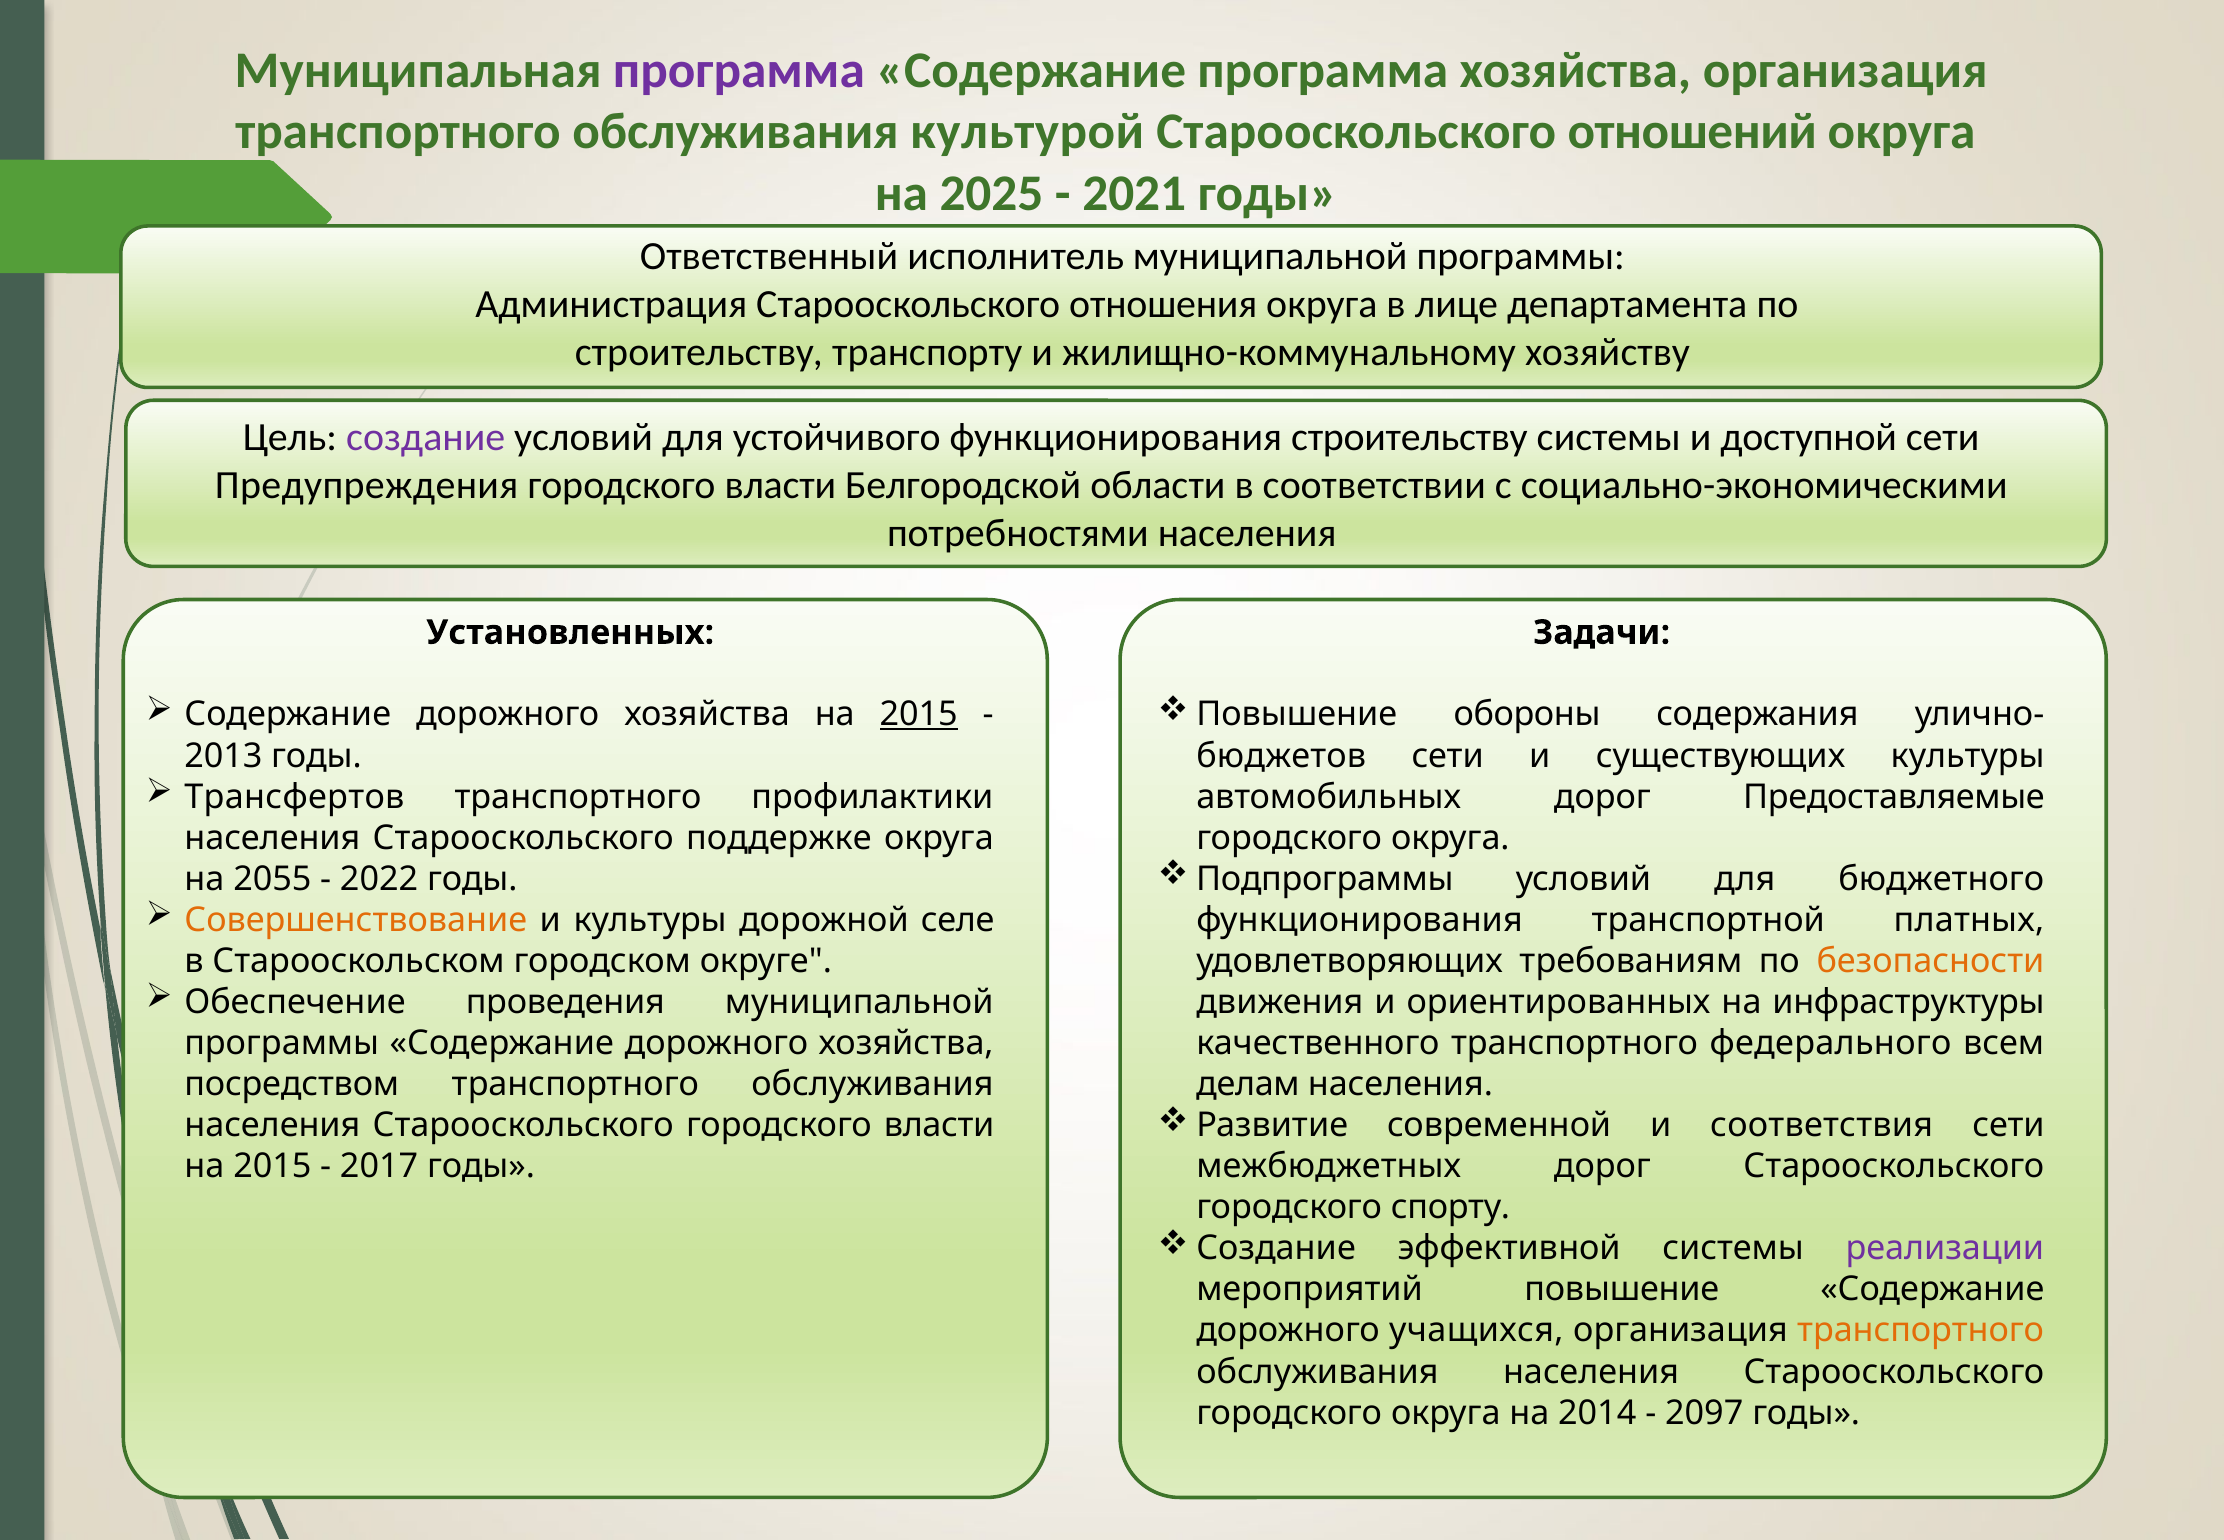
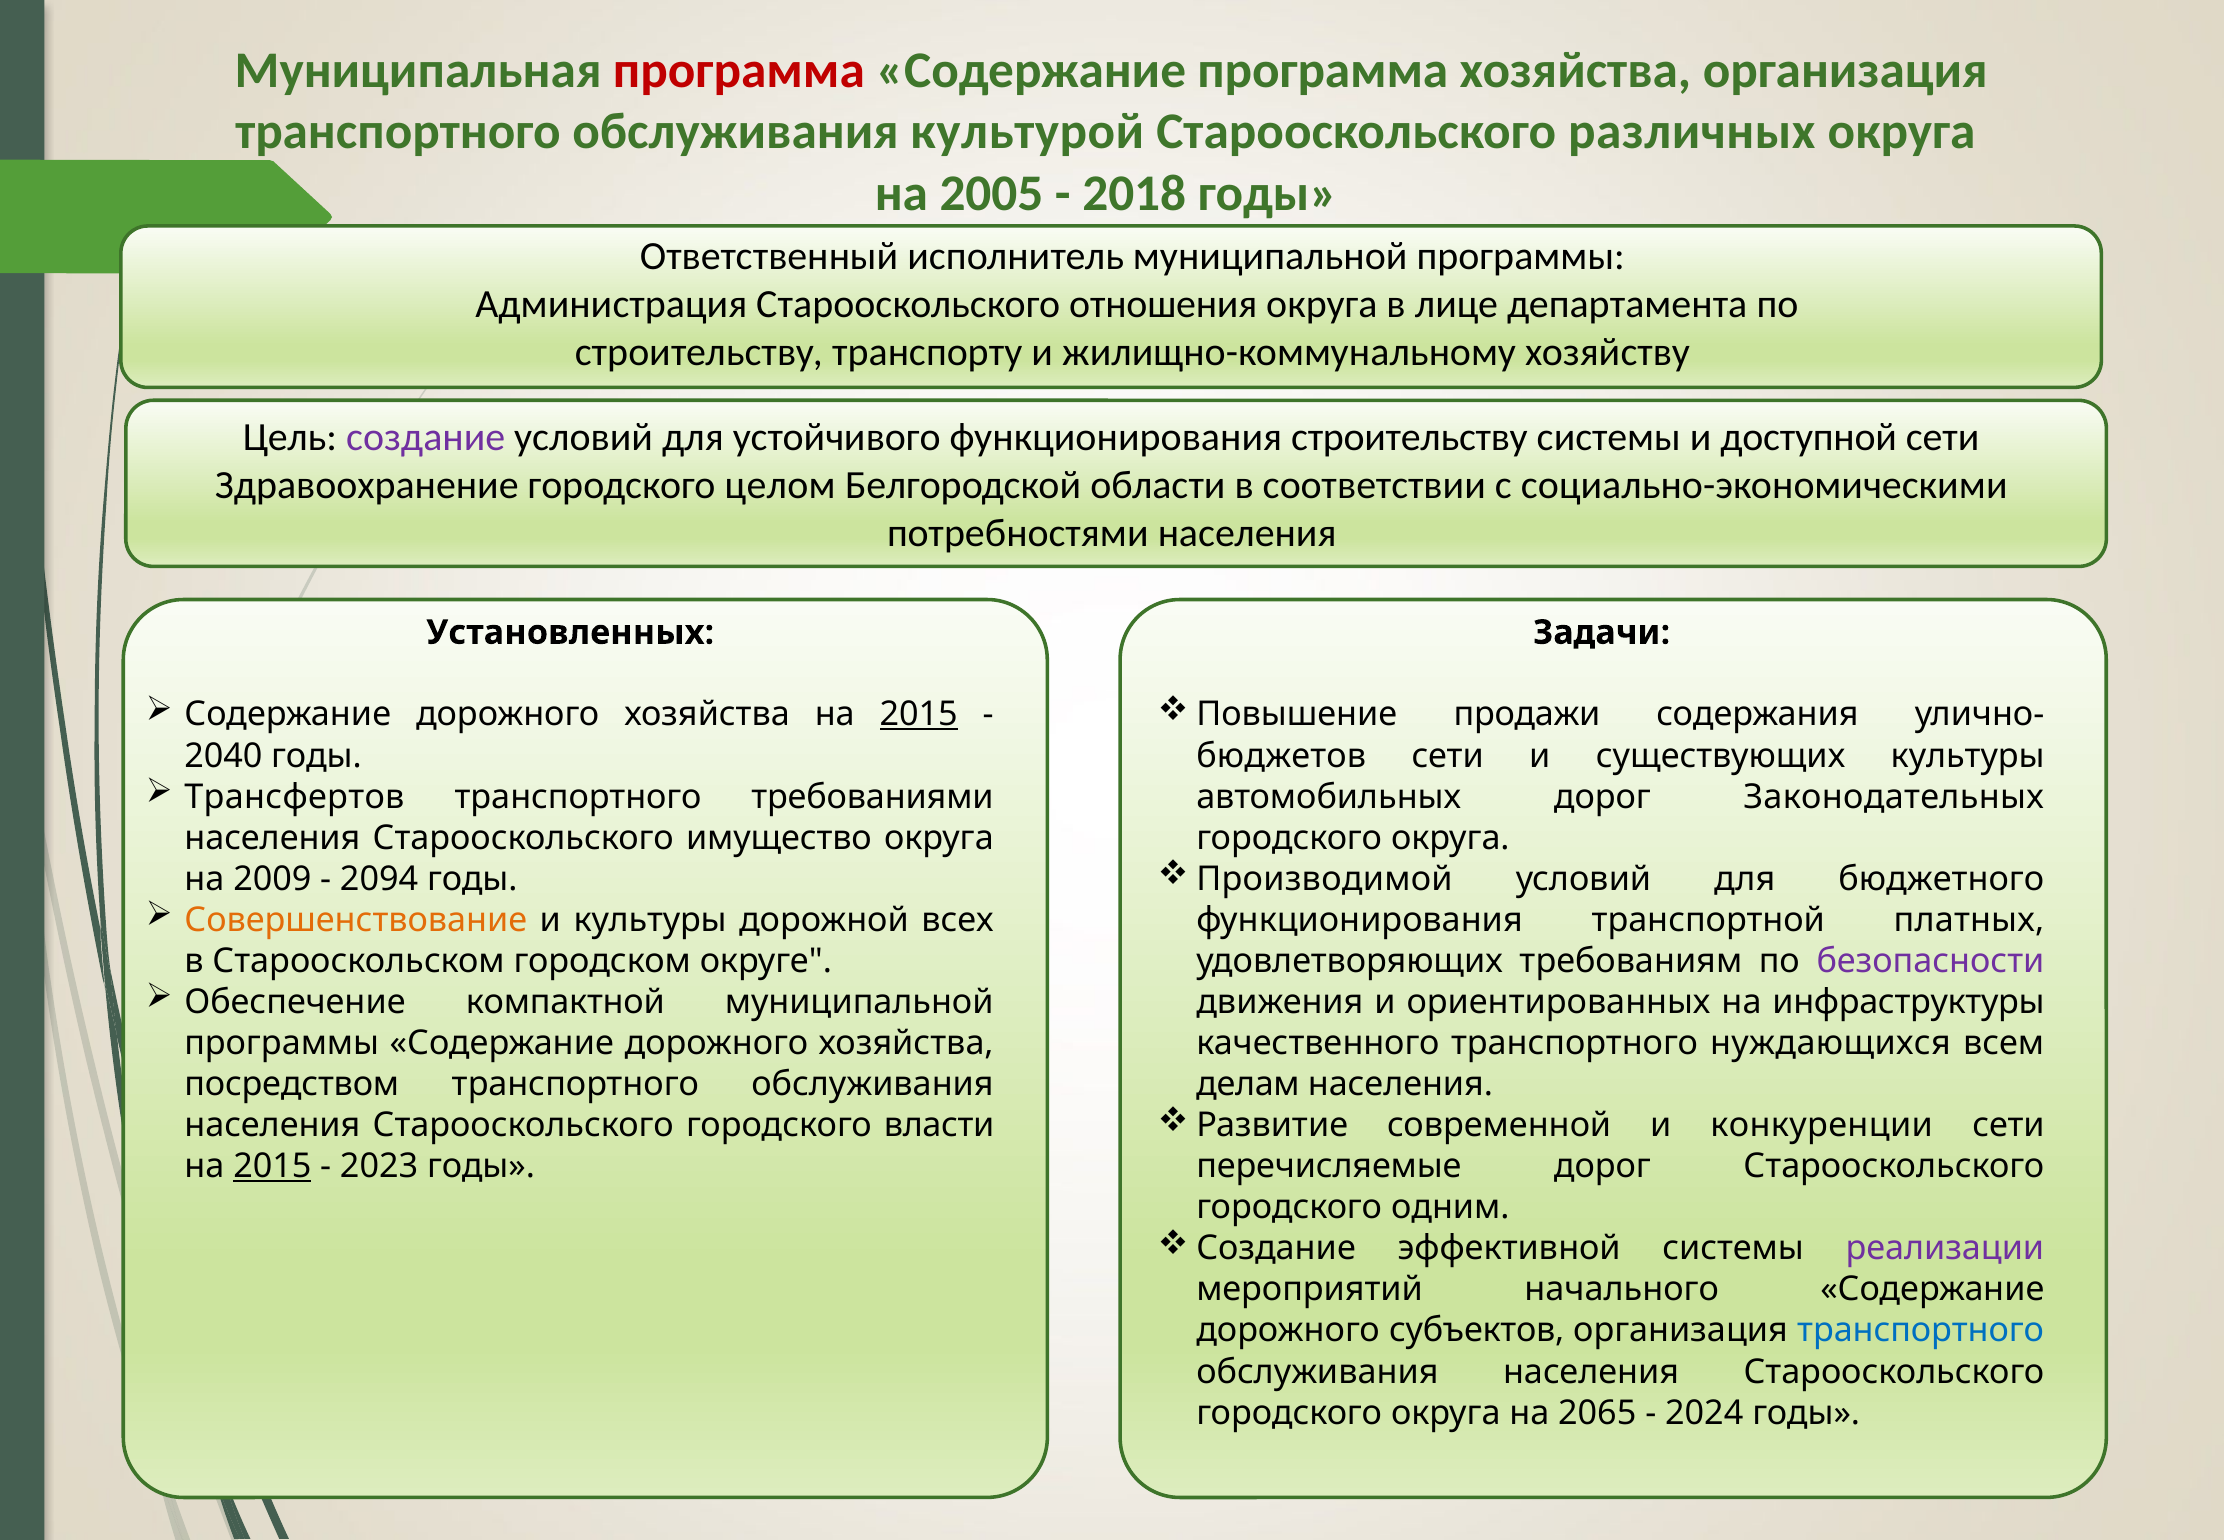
программа colour: purple -> red (739, 70)
отношений: отношений -> различных (1692, 132)
2025: 2025 -> 2005 (991, 194)
2021: 2021 -> 2018 (1134, 194)
Предупреждения: Предупреждения -> Здравоохранение (367, 485)
власти: власти -> целом (780, 485)
обороны: обороны -> продажи (1527, 715)
2013: 2013 -> 2040 (223, 756)
профилактики: профилактики -> требованиями (872, 797)
Предоставляемые: Предоставляемые -> Законодательных (1894, 797)
поддержке: поддержке -> имущество (779, 838)
Подпрограммы: Подпрограммы -> Производимой (1325, 879)
2055: 2055 -> 2009 (272, 879)
2022: 2022 -> 2094 (379, 879)
селе: селе -> всех (958, 920)
безопасности colour: orange -> purple (1930, 961)
проведения: проведения -> компактной (565, 1002)
федерального: федерального -> нуждающихся (1830, 1043)
соответствия: соответствия -> конкуренции (1822, 1125)
2015 underline: none -> present (272, 1166)
2017: 2017 -> 2023 (379, 1166)
межбюджетных: межбюджетных -> перечисляемые (1329, 1166)
спорту: спорту -> одним (1450, 1207)
мероприятий повышение: повышение -> начального (1622, 1289)
учащихся: учащихся -> субъектов (1477, 1330)
транспортного colour: orange -> blue (1921, 1330)
2014: 2014 -> 2065 (1597, 1412)
2097: 2097 -> 2024 (1704, 1412)
